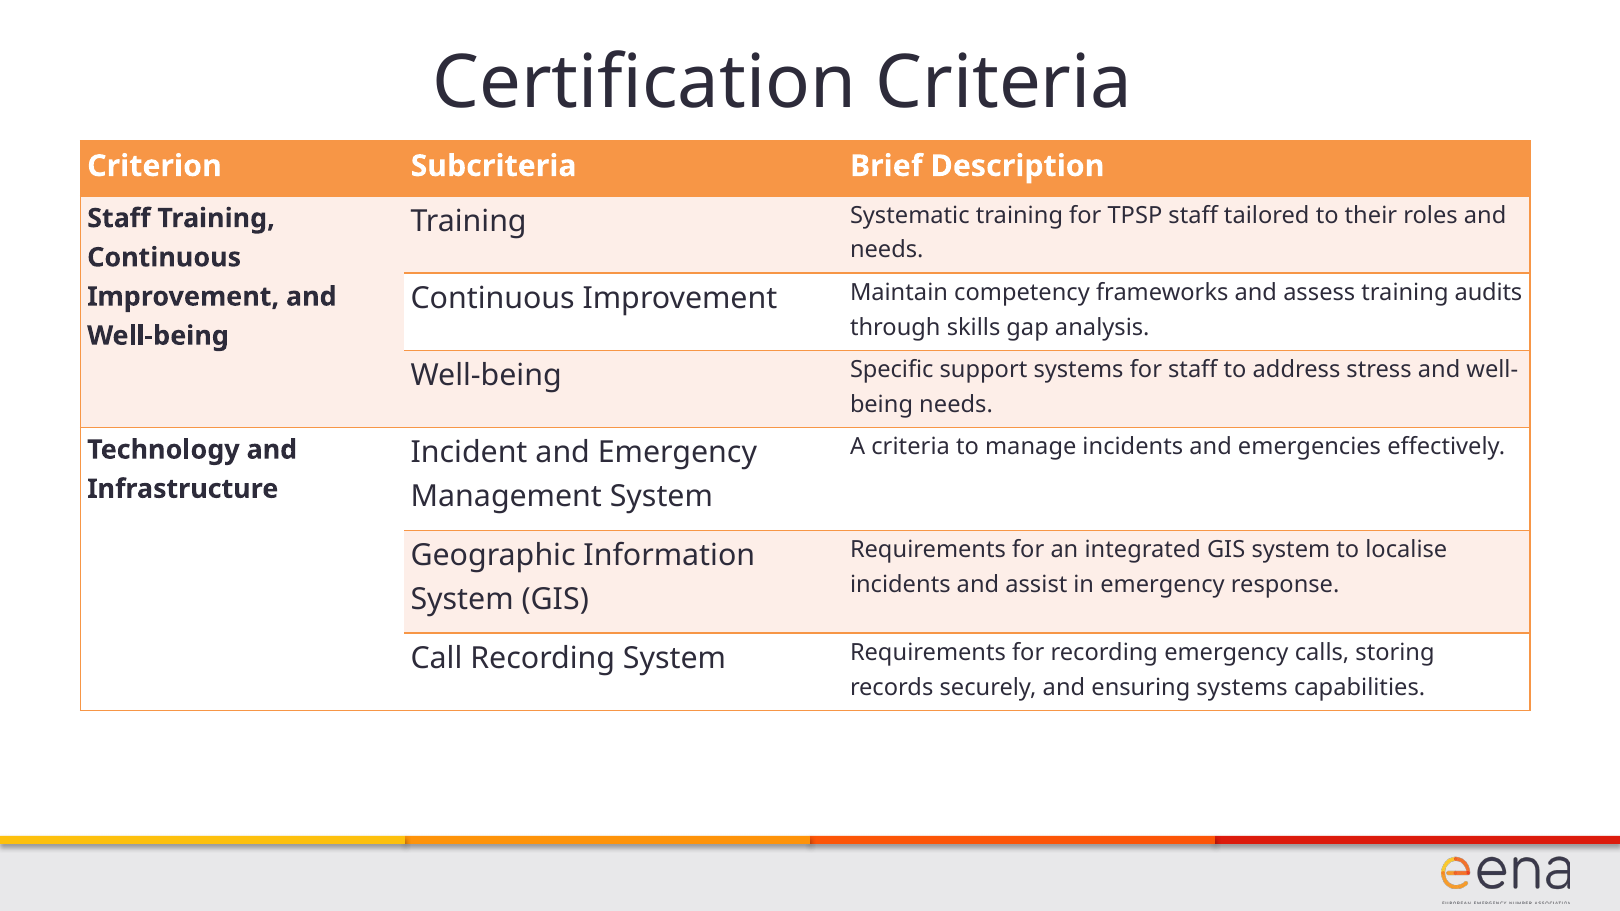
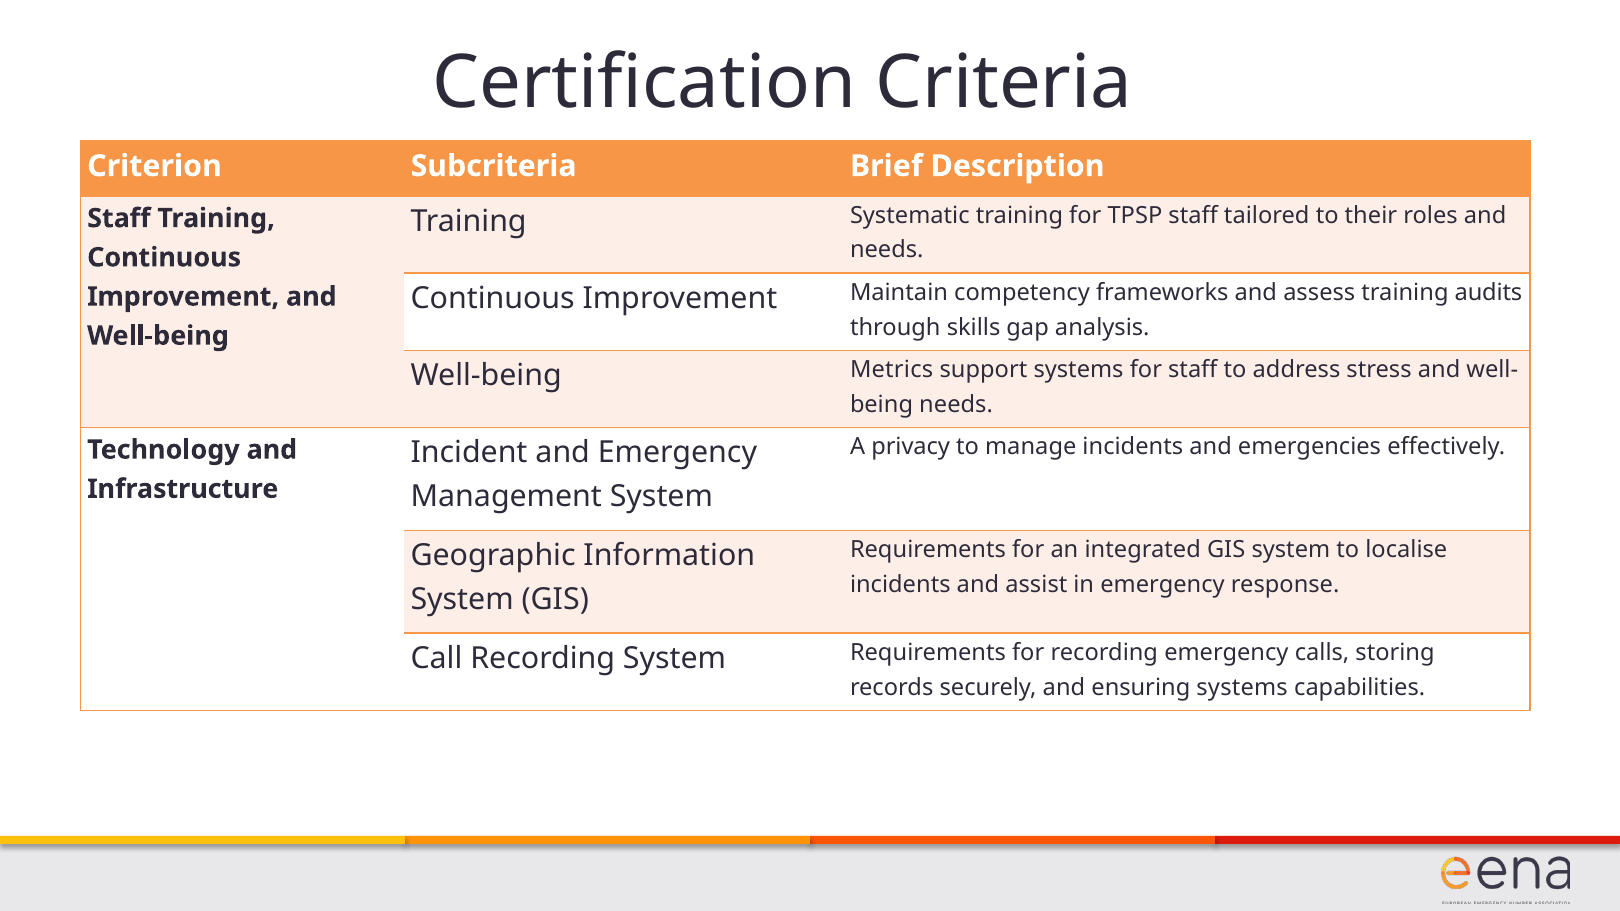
Specific: Specific -> Metrics (892, 370)
A criteria: criteria -> privacy (911, 447)
